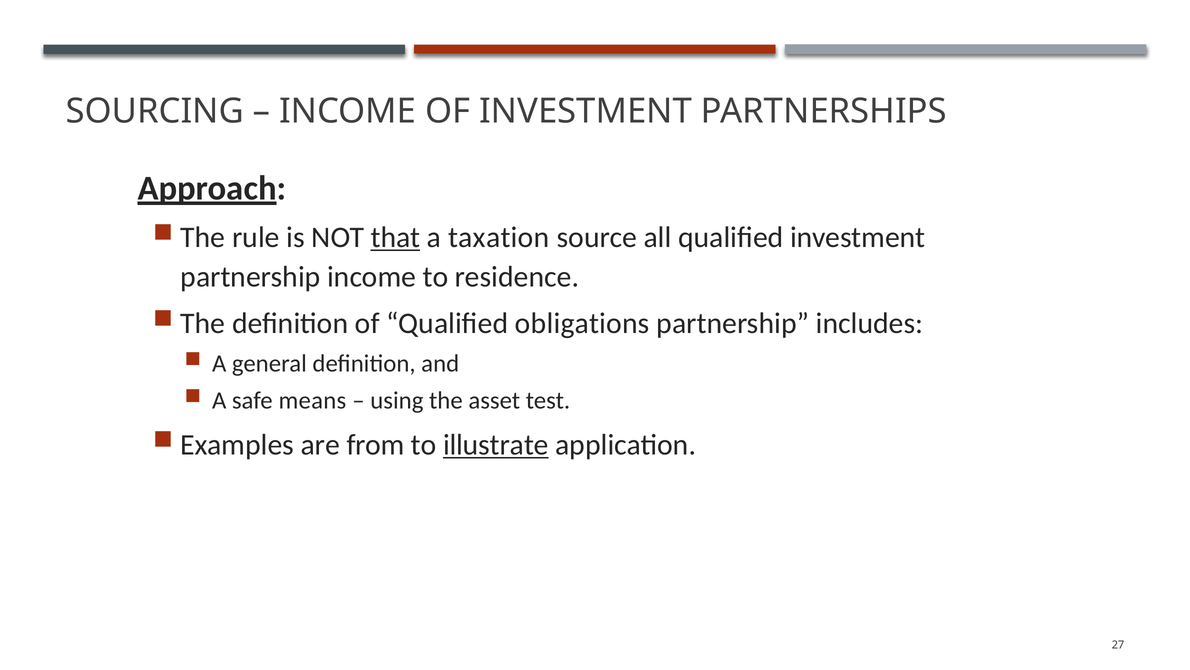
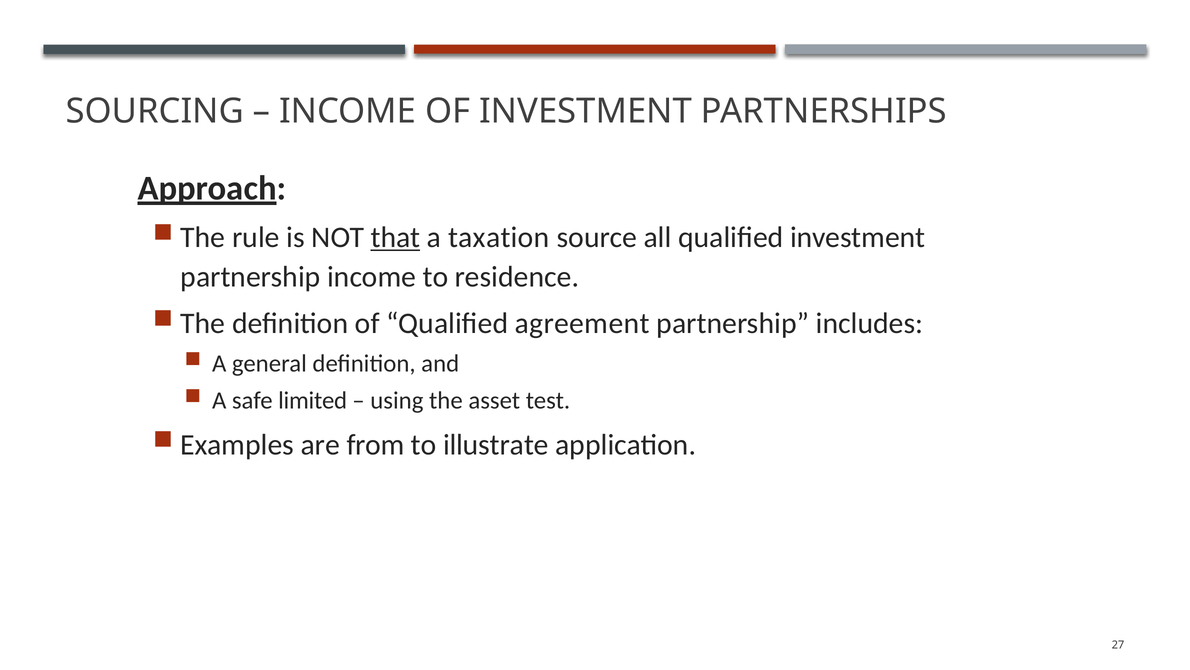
obligations: obligations -> agreement (582, 323)
means: means -> limited (313, 400)
illustrate underline: present -> none (496, 444)
